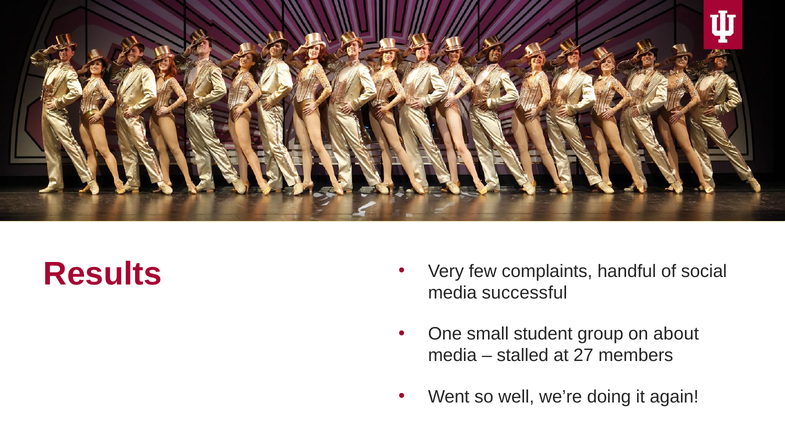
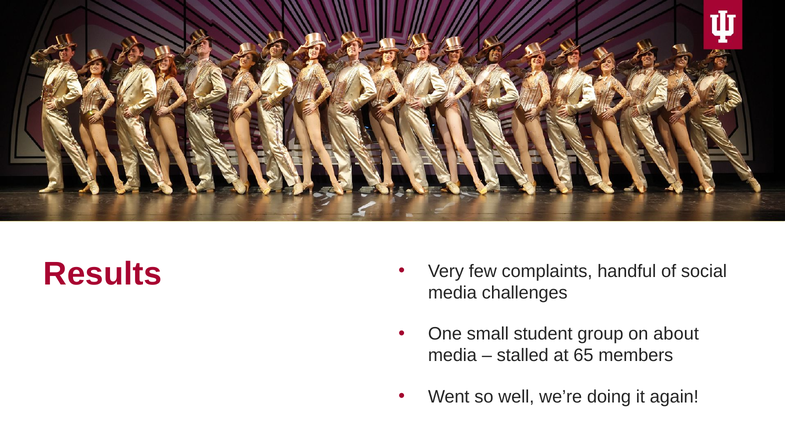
successful: successful -> challenges (525, 292)
27: 27 -> 65 (583, 355)
